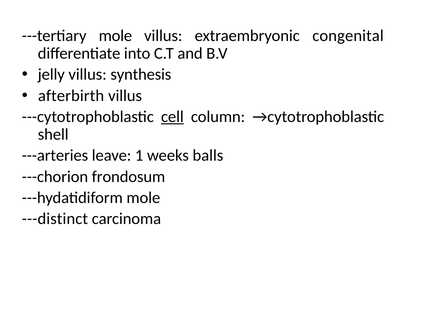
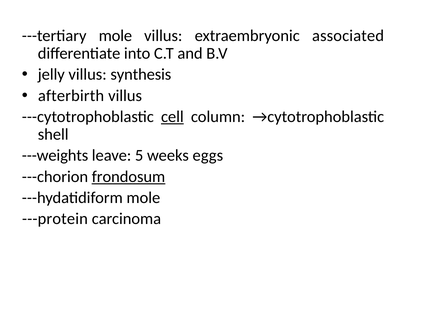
congenital: congenital -> associated (348, 36)
---arteries: ---arteries -> ---weights (55, 156)
1: 1 -> 5 (139, 156)
balls: balls -> eggs (208, 156)
frondosum underline: none -> present (129, 177)
---distinct: ---distinct -> ---protein (55, 219)
